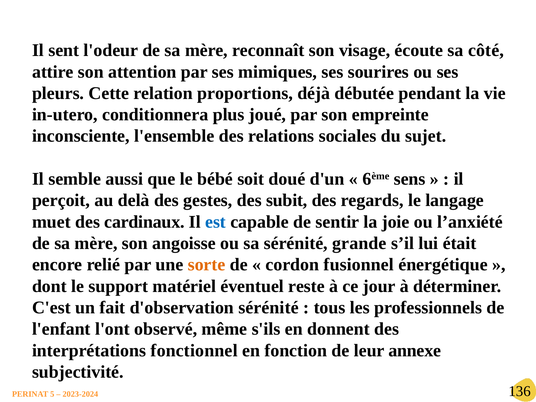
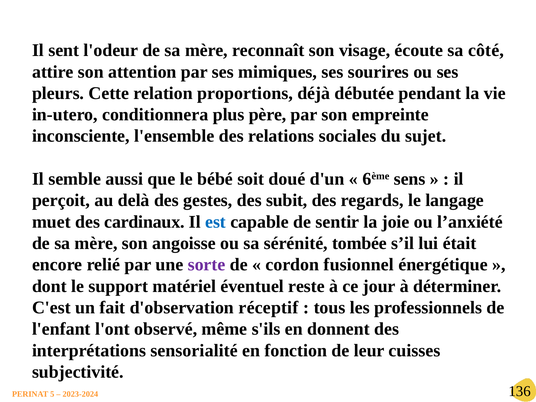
joué: joué -> père (268, 115)
grande: grande -> tombée (360, 243)
sorte colour: orange -> purple (207, 265)
d'observation sérénité: sérénité -> réceptif (268, 308)
fonctionnel: fonctionnel -> sensorialité (194, 350)
annexe: annexe -> cuisses (415, 350)
